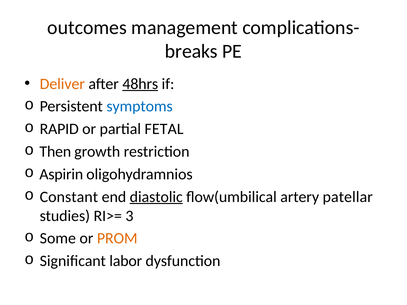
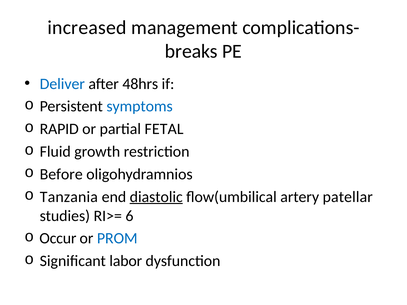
outcomes: outcomes -> increased (87, 28)
Deliver colour: orange -> blue (62, 84)
48hrs underline: present -> none (140, 84)
Then: Then -> Fluid (55, 152)
Aspirin: Aspirin -> Before (61, 174)
Constant: Constant -> Tanzania (69, 197)
3: 3 -> 6 (129, 216)
Some: Some -> Occur (58, 239)
PROM colour: orange -> blue (117, 239)
